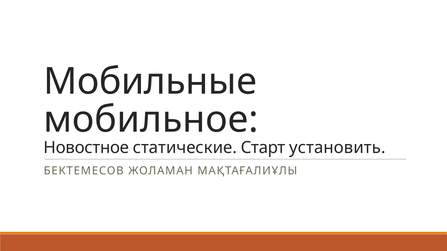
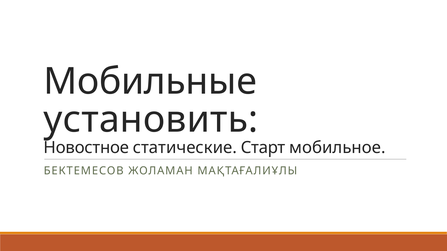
мобильное: мобильное -> установить (151, 120)
установить: установить -> мобильное (337, 148)
